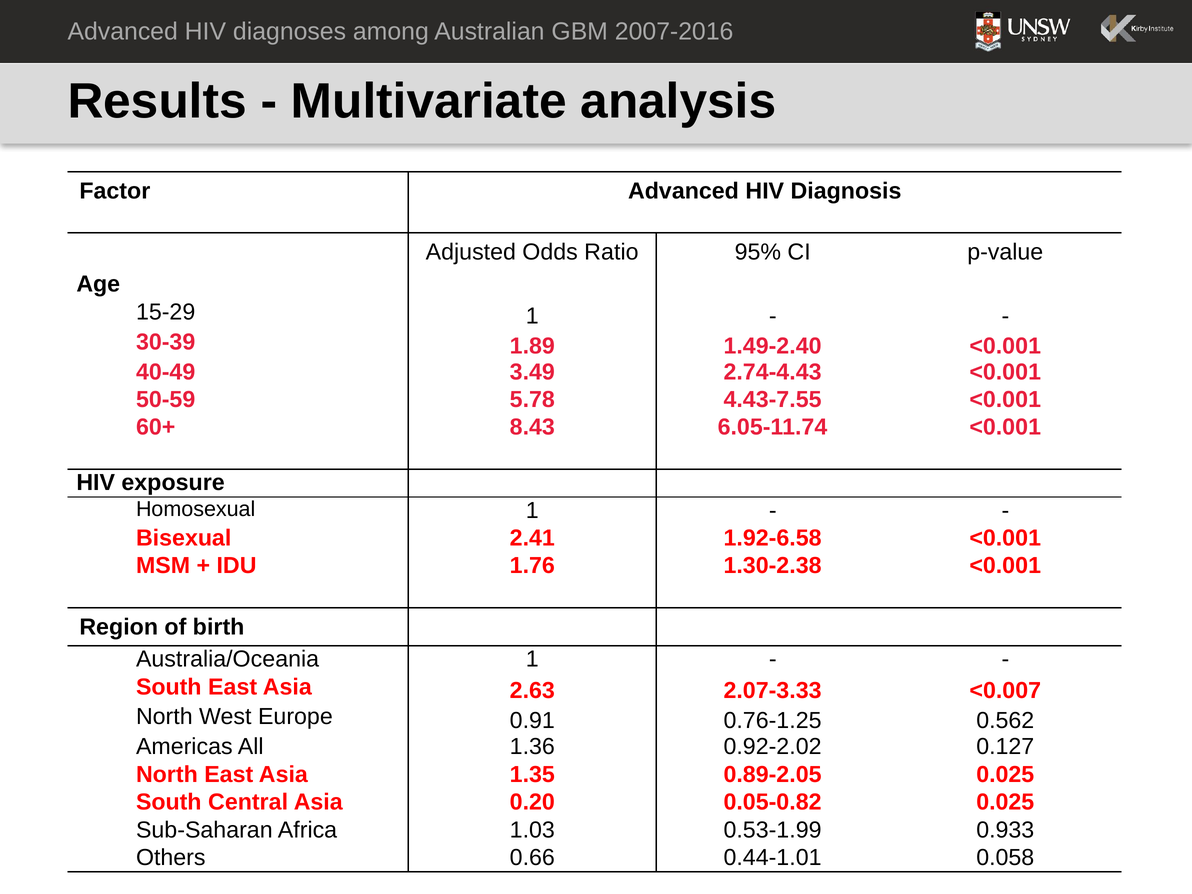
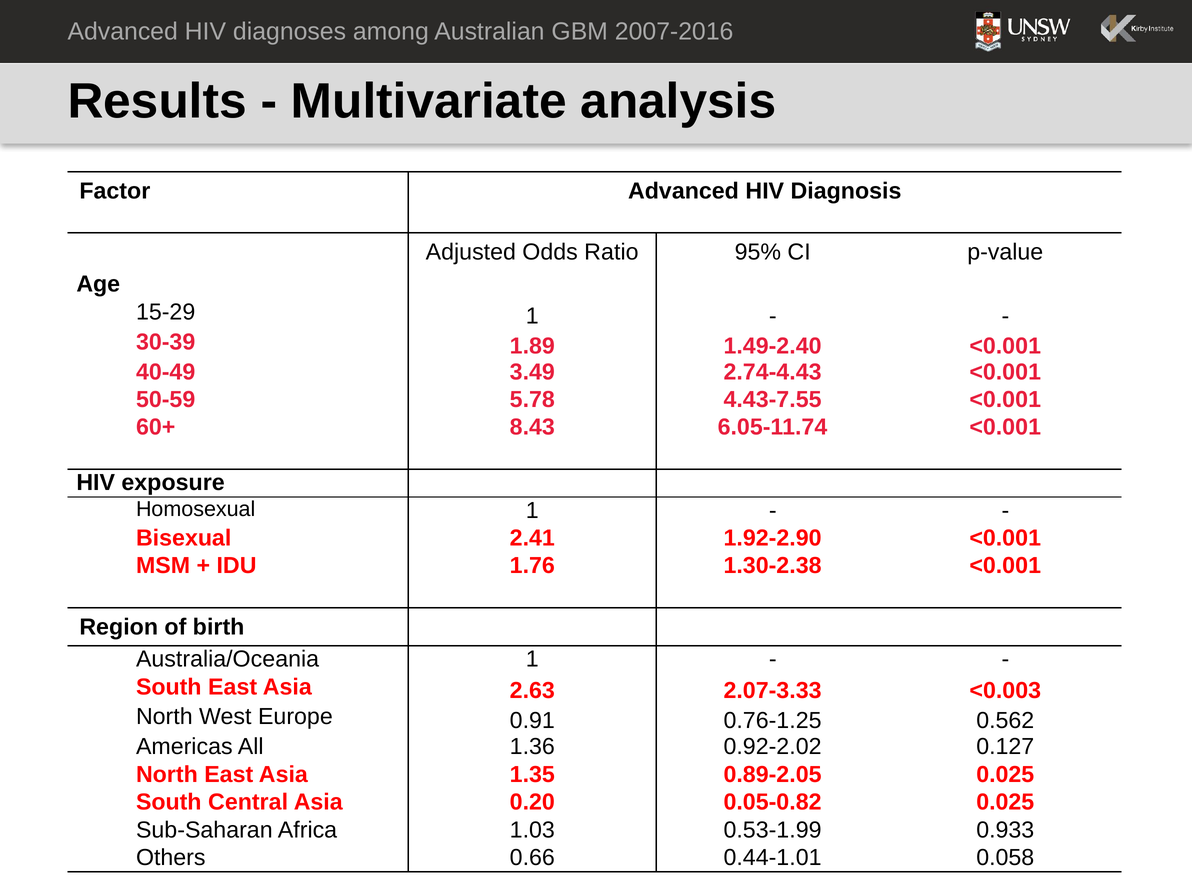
1.92-6.58: 1.92-6.58 -> 1.92-2.90 (773, 538)
<0.007: <0.007 -> <0.003 (1005, 691)
